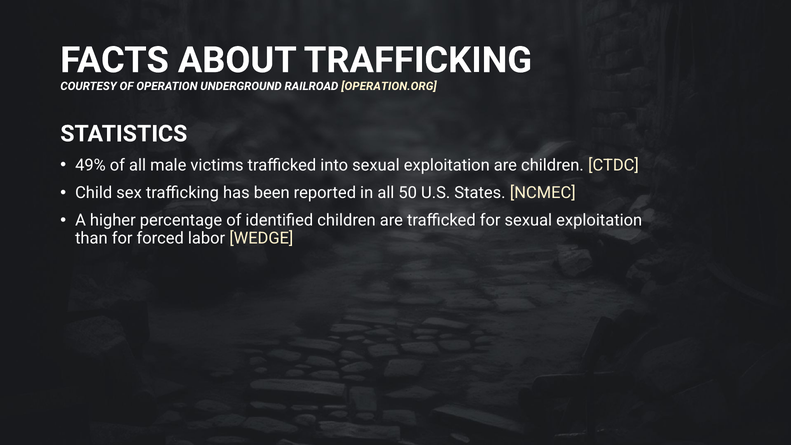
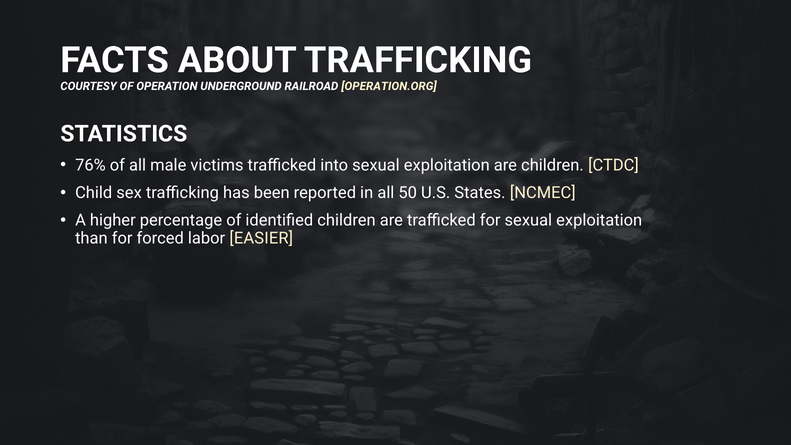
49%: 49% -> 76% (90, 165)
WEDGE: WEDGE -> EASIER (261, 238)
